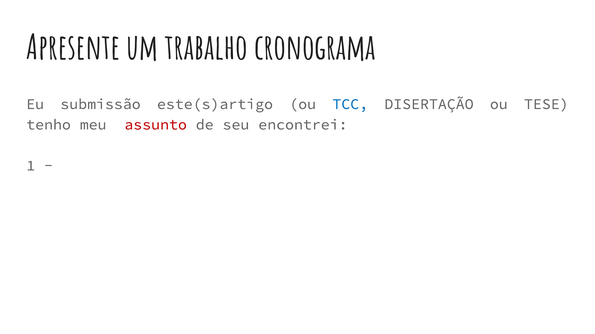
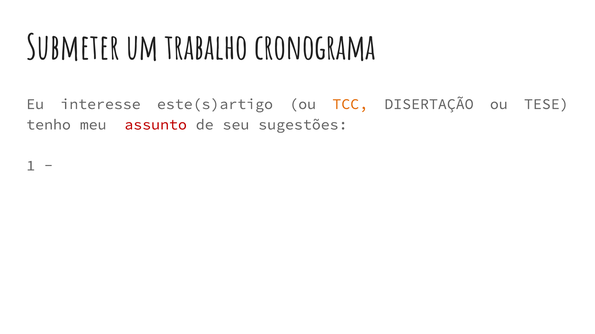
Apresente: Apresente -> Submeter (73, 48)
submissão: submissão -> interesse (101, 104)
TCC colour: blue -> orange (350, 104)
encontrei: encontrei -> sugestões (303, 125)
